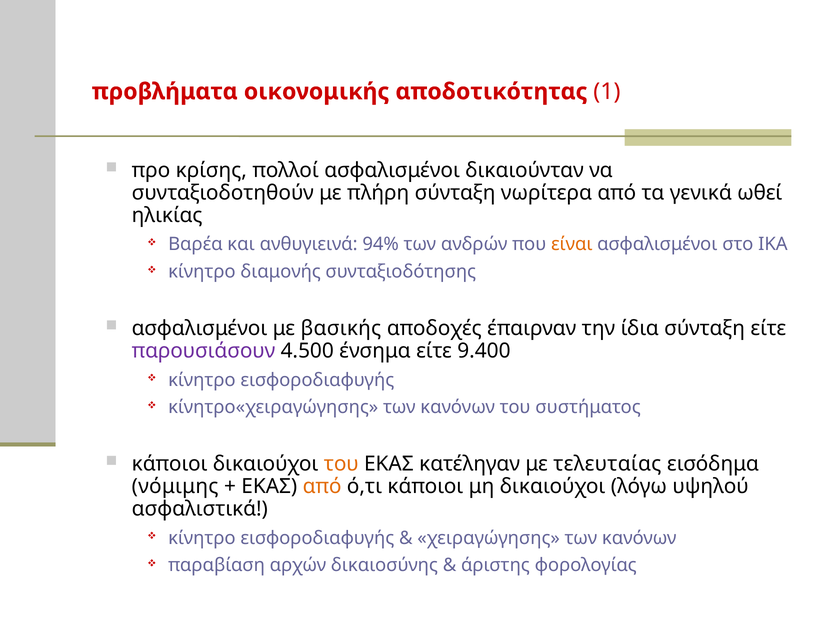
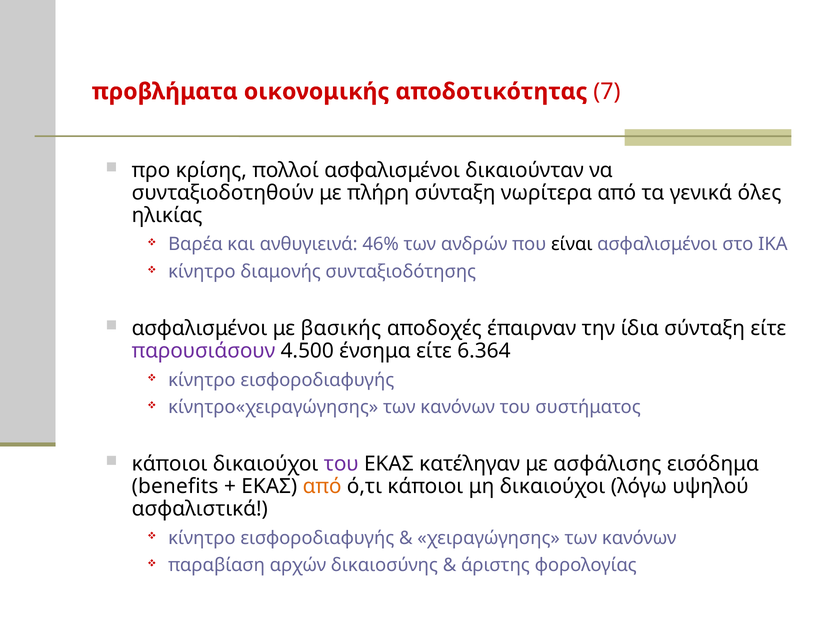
1: 1 -> 7 (607, 92)
ωθεί: ωθεί -> όλες (760, 193)
94%: 94% -> 46% (381, 244)
είναι colour: orange -> black (572, 244)
9.400: 9.400 -> 6.364 (484, 351)
του colour: orange -> purple (341, 464)
τελευταίας: τελευταίας -> ασφάλισης (607, 464)
νόμιμης: νόμιμης -> benefits (175, 486)
